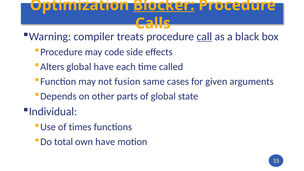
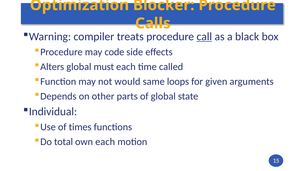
Blocker underline: present -> none (164, 5)
global have: have -> must (104, 67)
fusion: fusion -> would (127, 82)
cases: cases -> loops (178, 82)
own have: have -> each (105, 142)
